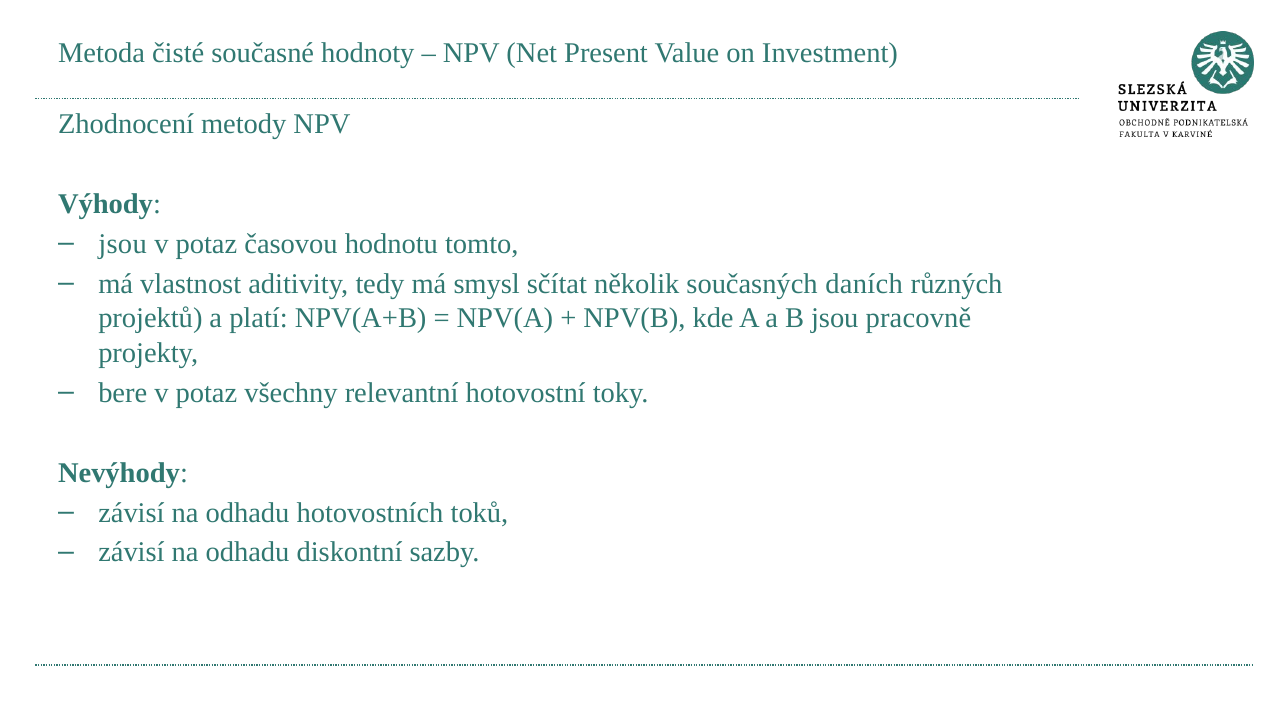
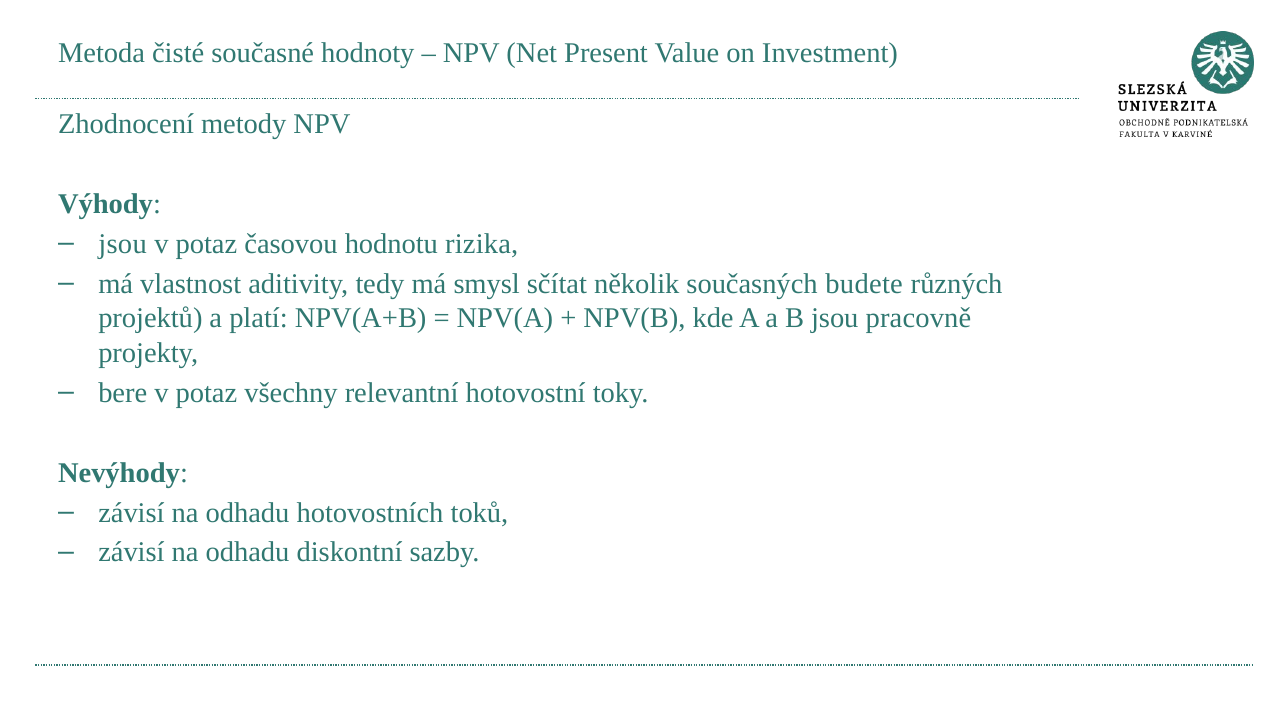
tomto: tomto -> rizika (482, 244)
daních: daních -> budete (864, 284)
